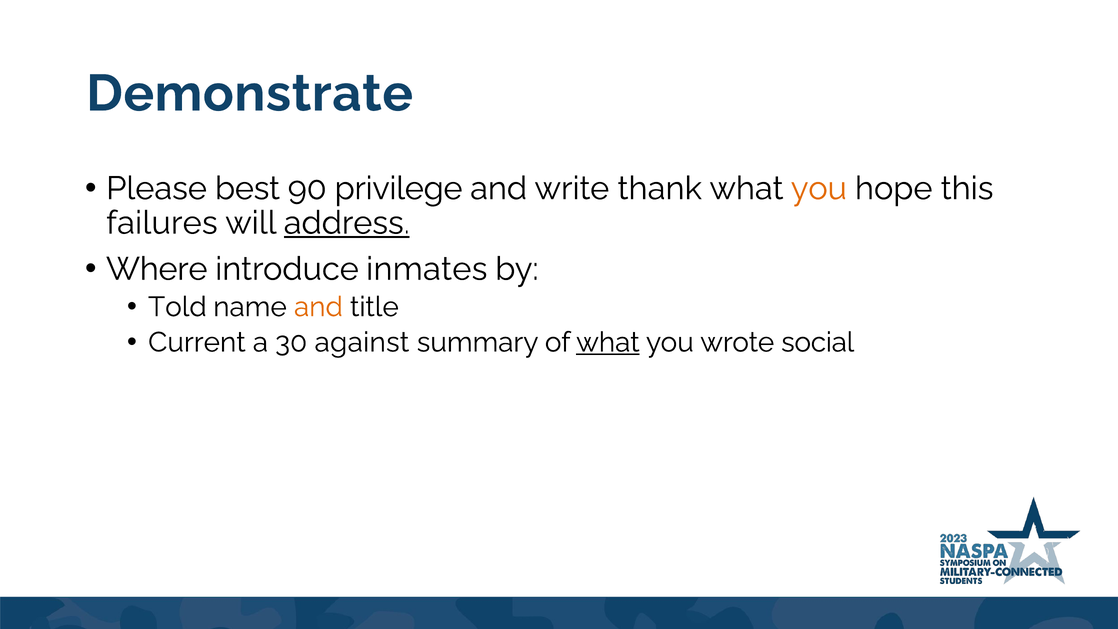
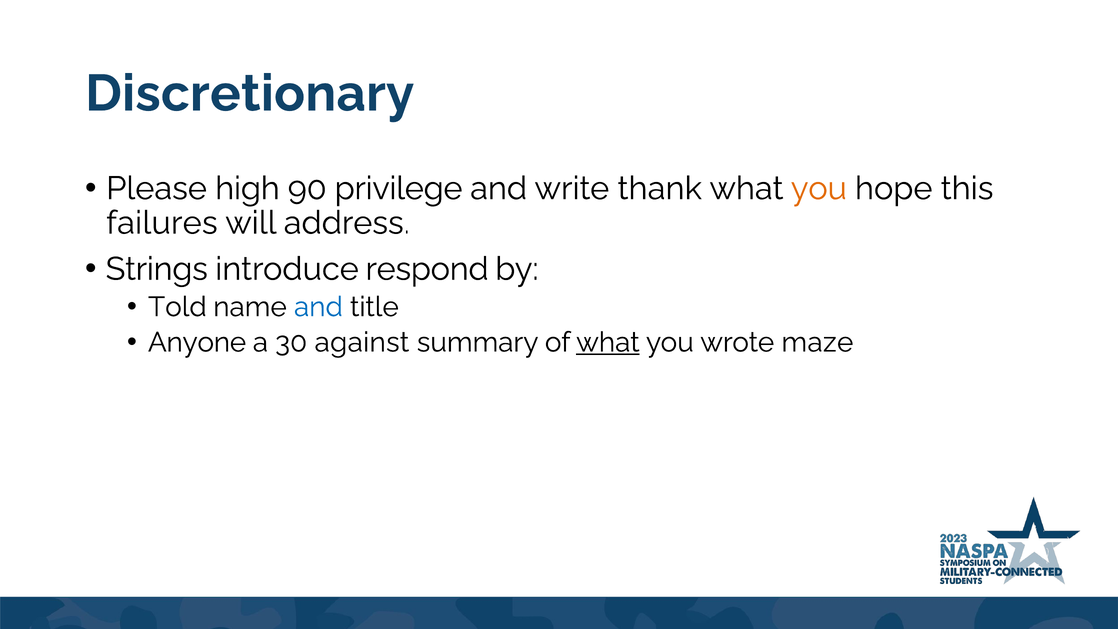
Demonstrate: Demonstrate -> Discretionary (250, 94)
best: best -> high (247, 188)
address underline: present -> none (347, 223)
Where: Where -> Strings (157, 269)
inmates: inmates -> respond (427, 269)
and colour: orange -> blue (318, 307)
Current: Current -> Anyone (197, 342)
social: social -> maze (817, 342)
